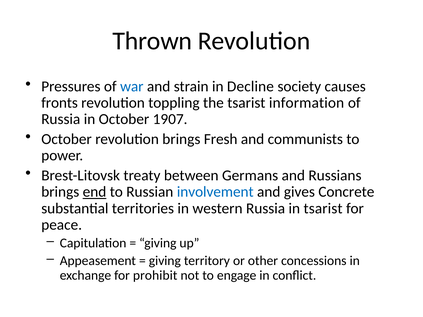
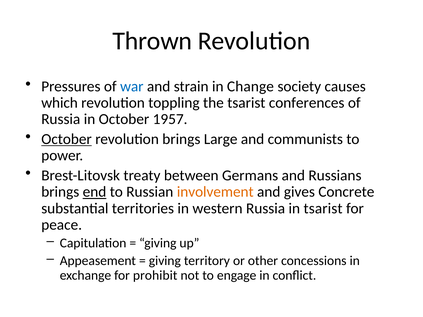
Decline: Decline -> Change (250, 86)
fronts: fronts -> which (60, 103)
information: information -> conferences (307, 103)
1907: 1907 -> 1957 (170, 119)
October underline: none -> present (67, 139)
Fresh: Fresh -> Large (221, 139)
involvement colour: blue -> orange (215, 192)
